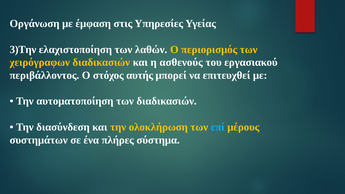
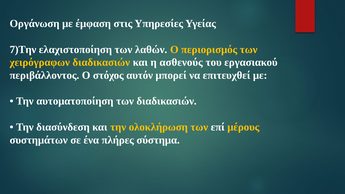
3)Την: 3)Την -> 7)Την (23, 49)
αυτής: αυτής -> αυτόν (140, 75)
επί colour: light blue -> white (218, 127)
